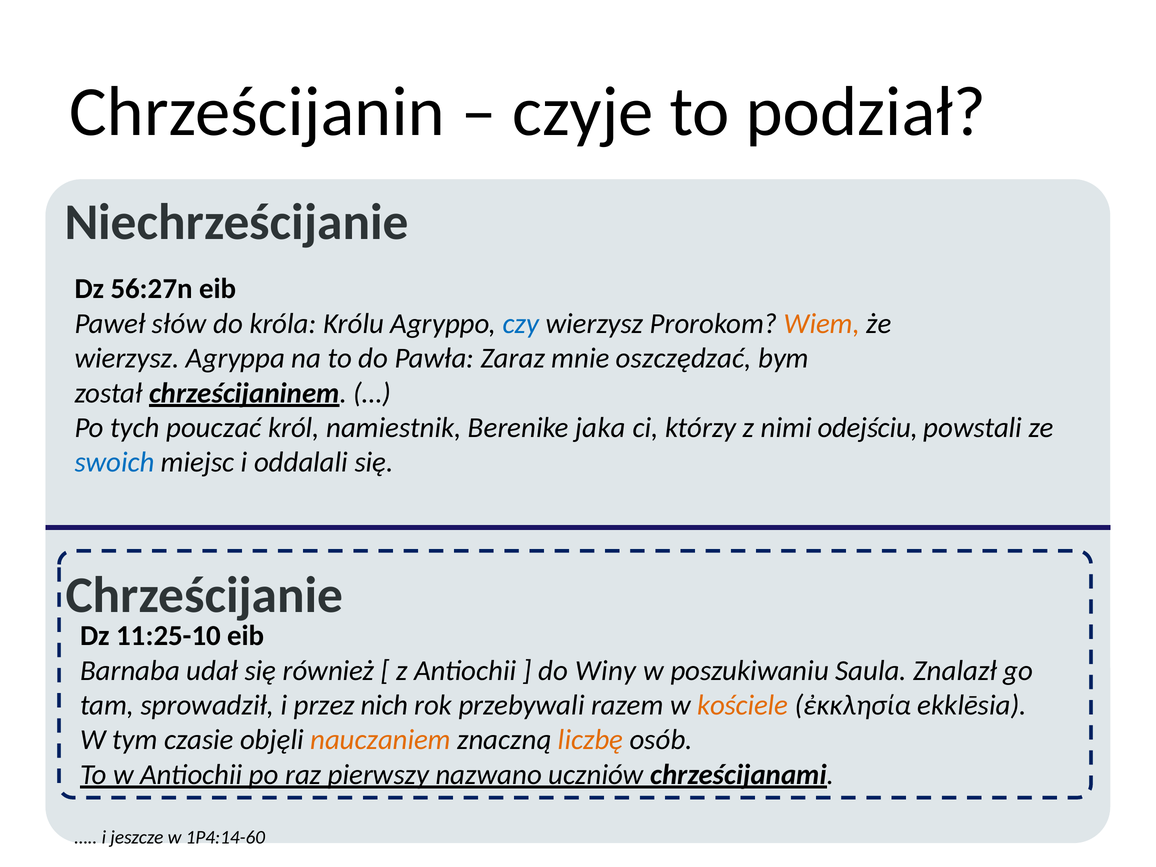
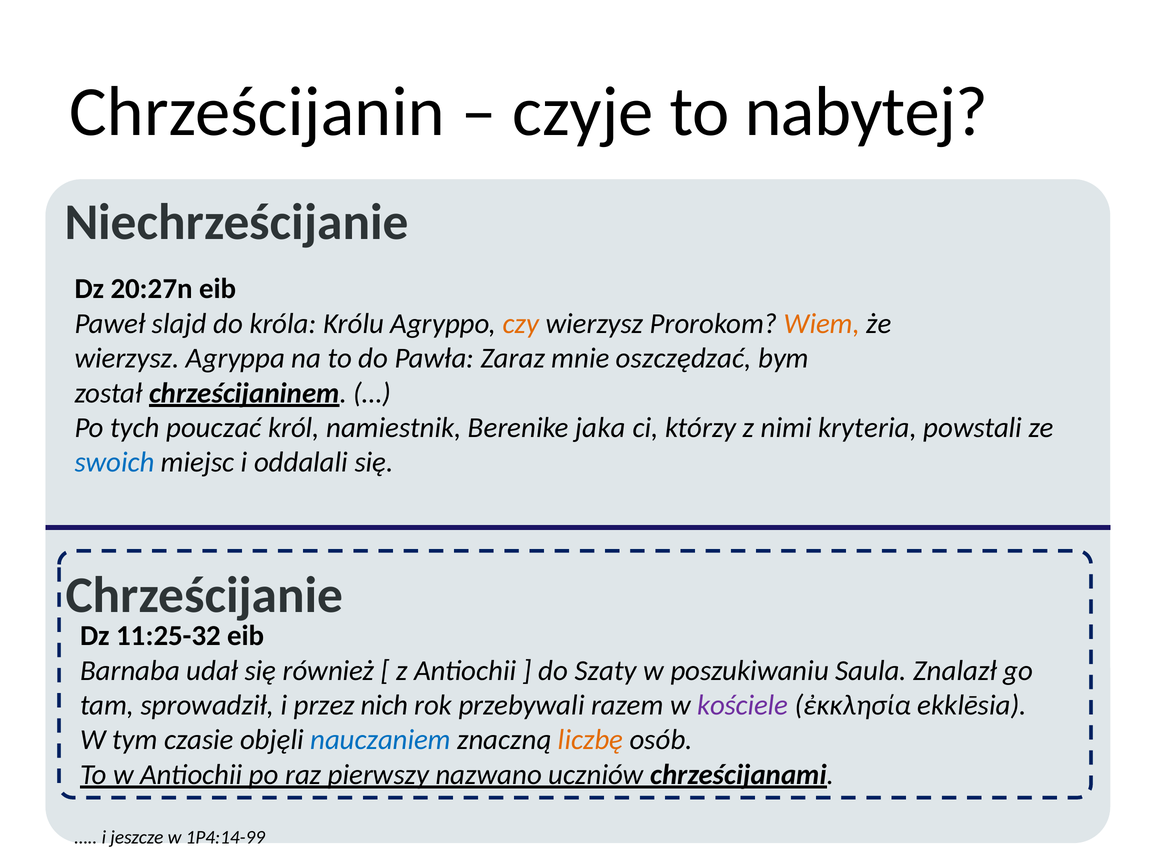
podział: podział -> nabytej (866, 112)
56:27n: 56:27n -> 20:27n (152, 289)
słów: słów -> slajd (179, 324)
czy colour: blue -> orange (521, 324)
odejściu: odejściu -> kryteria (868, 428)
11:25-10: 11:25-10 -> 11:25-32 (169, 636)
Winy: Winy -> Szaty (606, 671)
kościele colour: orange -> purple (743, 705)
nauczaniem colour: orange -> blue (381, 740)
1P4:14-60: 1P4:14-60 -> 1P4:14-99 (225, 837)
